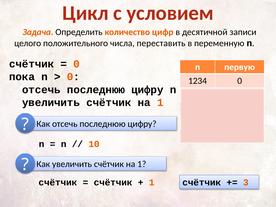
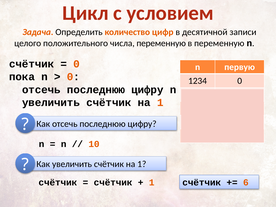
числа переставить: переставить -> переменную (161, 43)
3: 3 -> 6 (246, 183)
